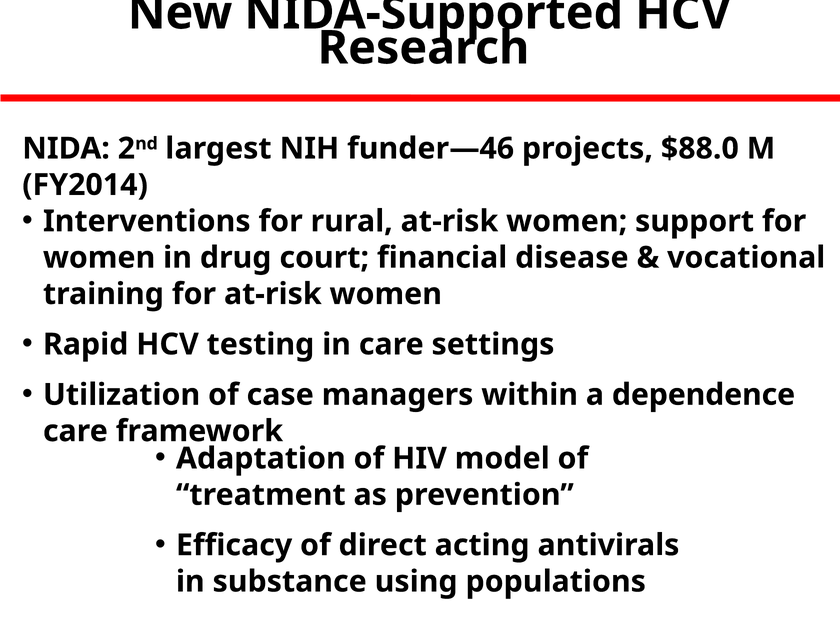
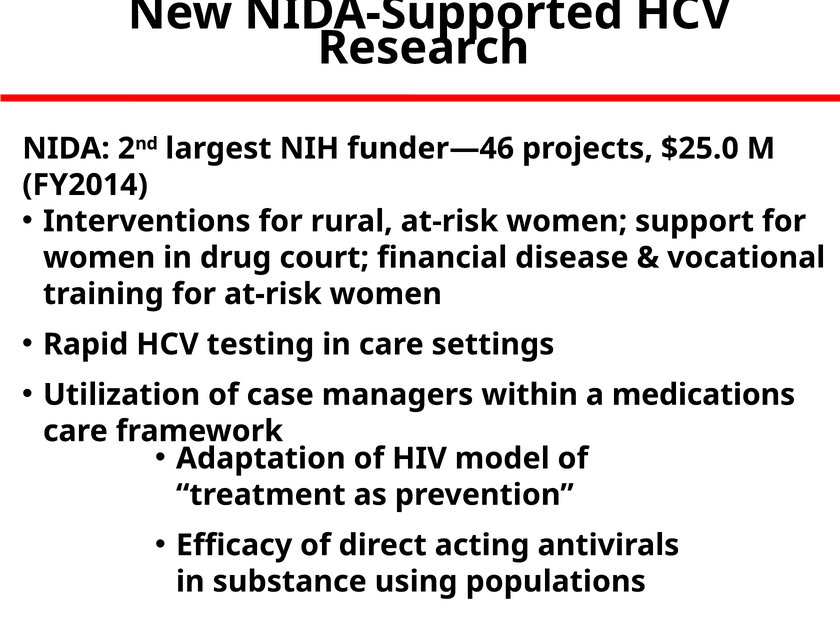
$88.0: $88.0 -> $25.0 (700, 149)
dependence: dependence -> medications (704, 395)
